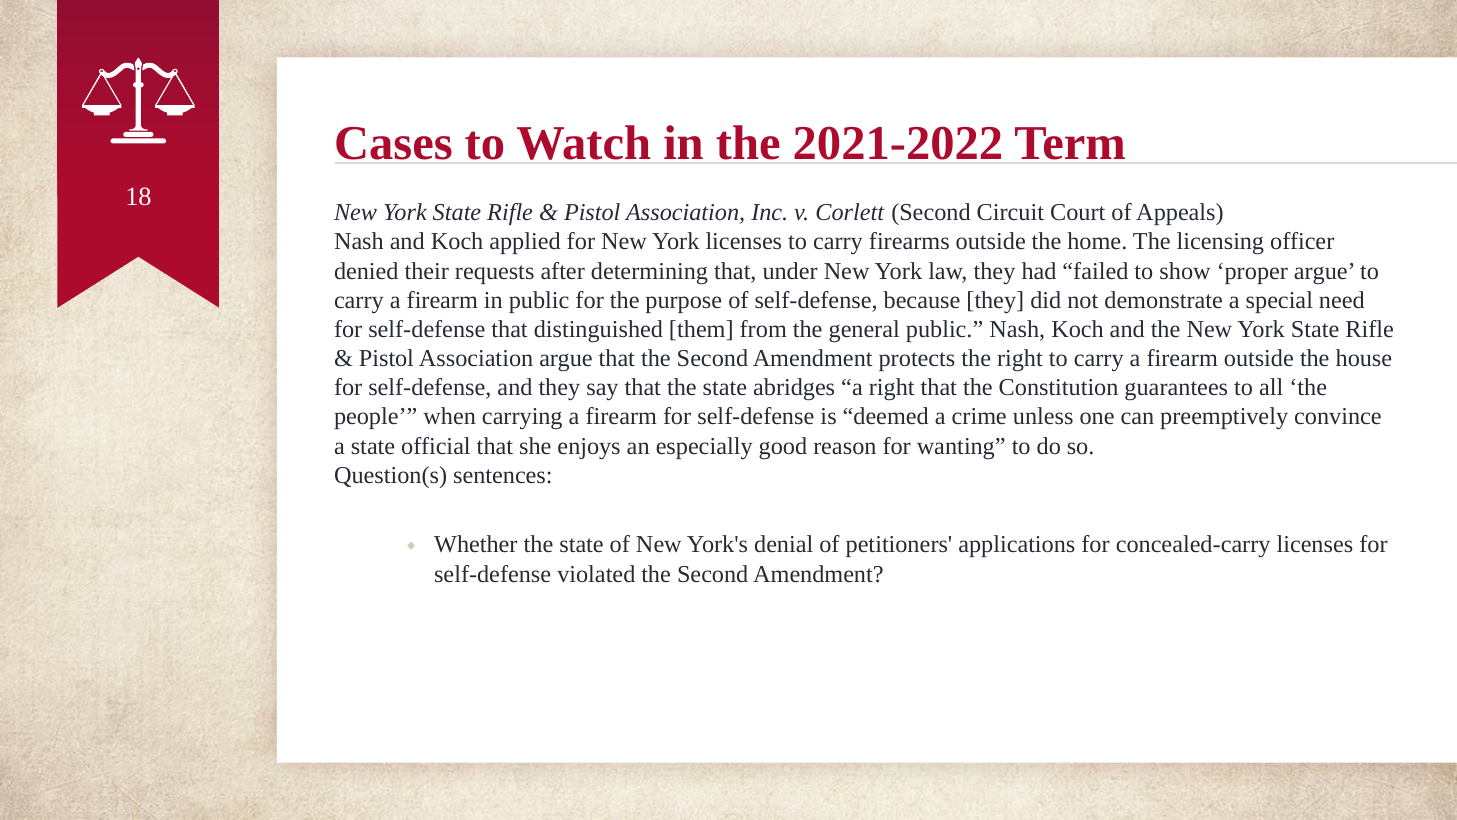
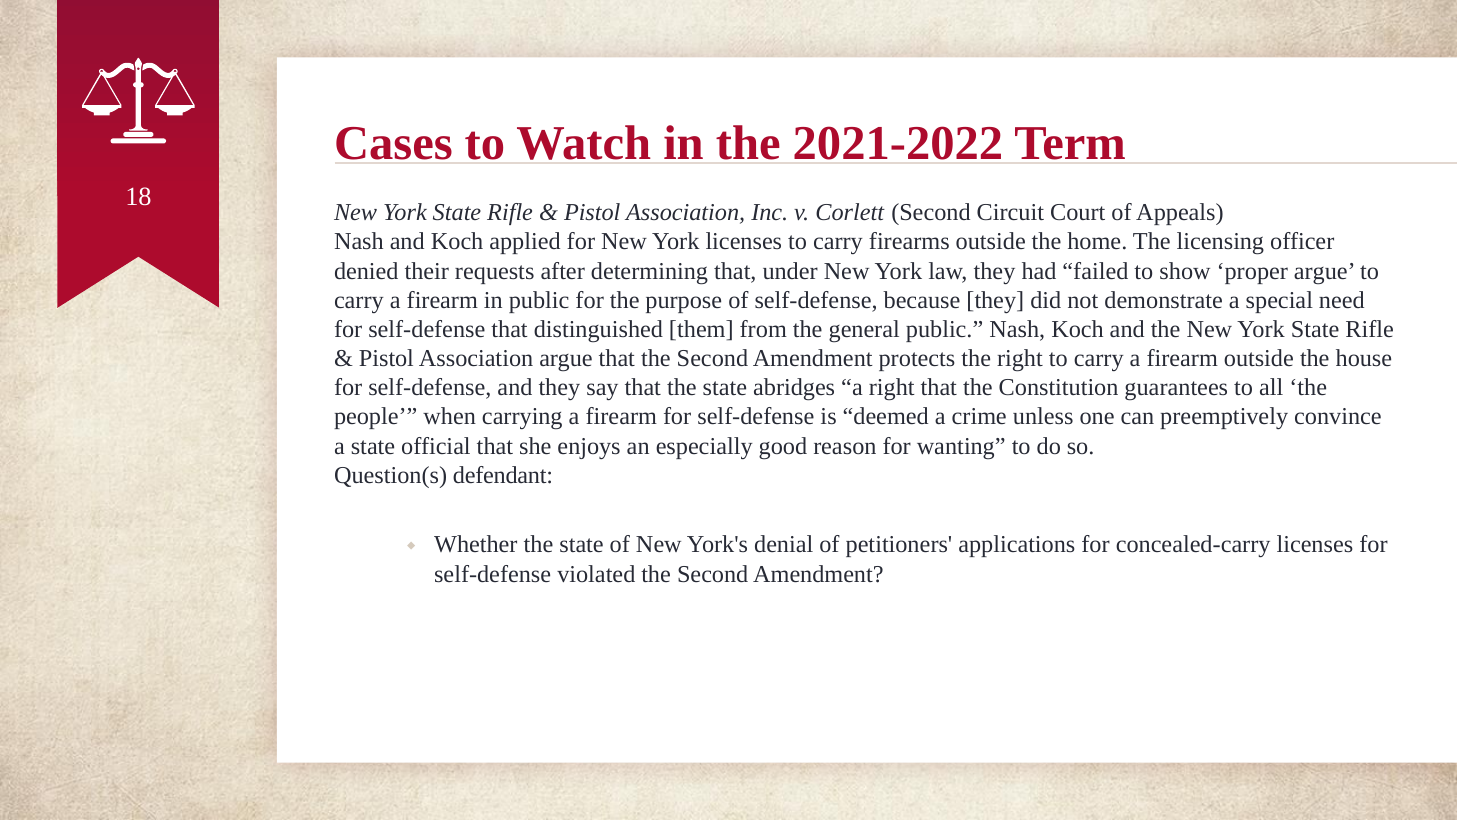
sentences: sentences -> defendant (503, 475)
